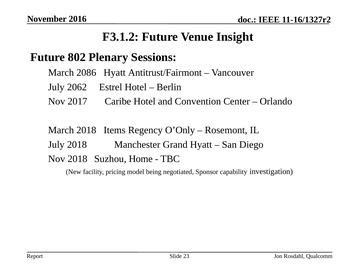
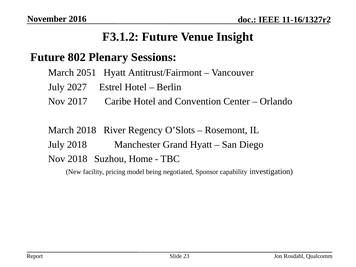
2086: 2086 -> 2051 (86, 73)
2062: 2062 -> 2027 (77, 87)
Items: Items -> River (115, 130)
O’Only: O’Only -> O’Slots (180, 130)
